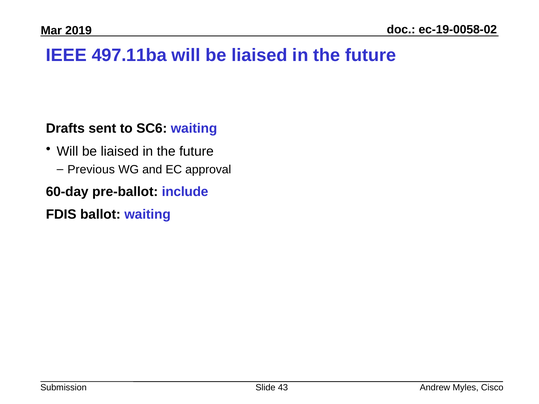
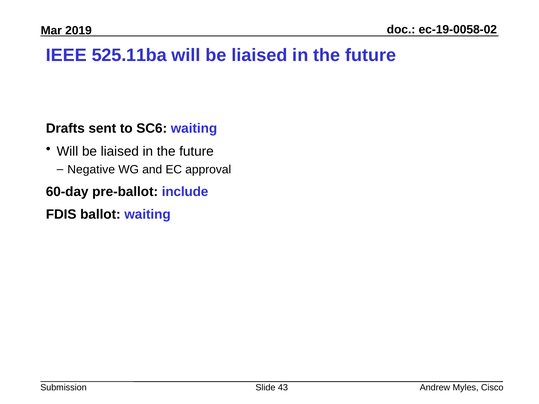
497.11ba: 497.11ba -> 525.11ba (129, 55)
Previous: Previous -> Negative (91, 170)
